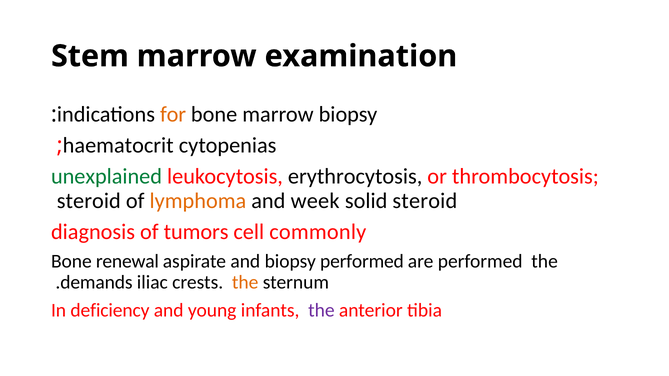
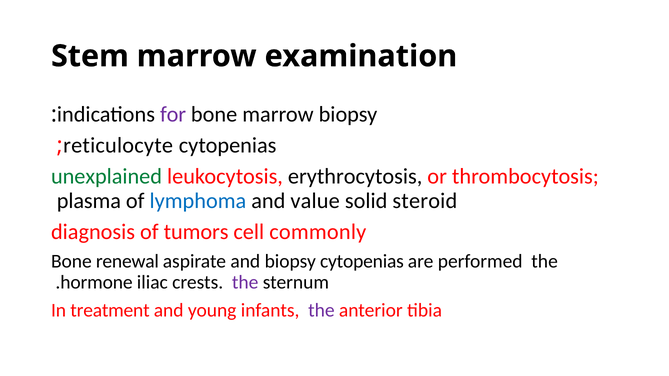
for colour: orange -> purple (173, 115)
haematocrit: haematocrit -> reticulocyte (118, 146)
steroid: steroid -> plasma (89, 201)
lymphoma colour: orange -> blue (198, 201)
week: week -> value (315, 201)
biopsy performed: performed -> cytopenias (362, 261)
demands: demands -> hormone (96, 282)
the colour: orange -> purple (245, 282)
deficiency: deficiency -> treatment (110, 311)
